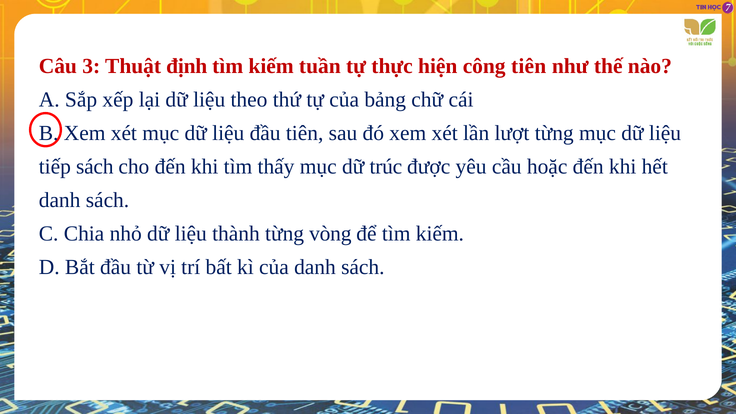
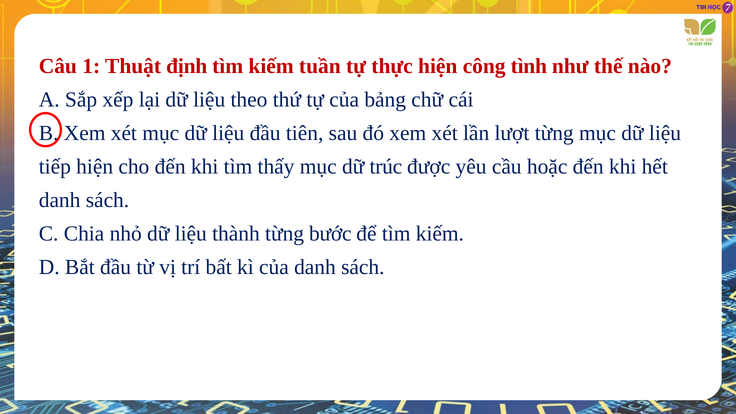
3: 3 -> 1 (91, 66)
công tiên: tiên -> tình (529, 66)
tiếp sách: sách -> hiện (95, 167)
vòng: vòng -> bước (330, 234)
